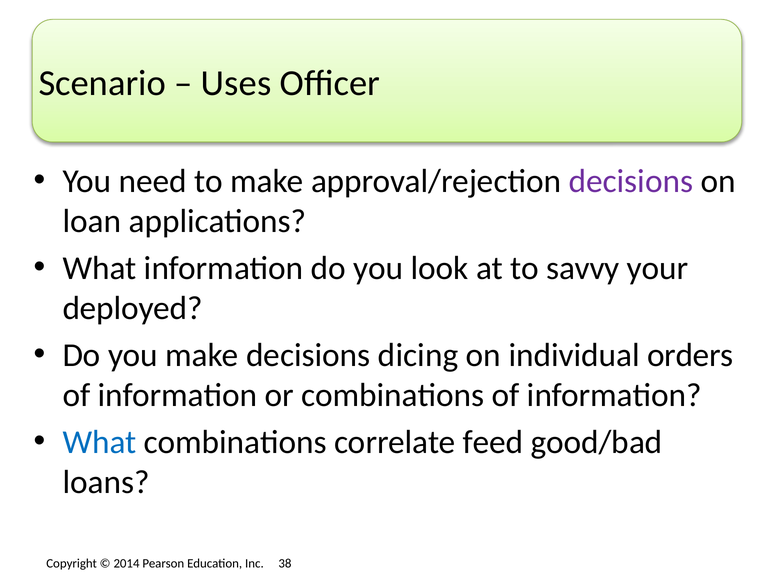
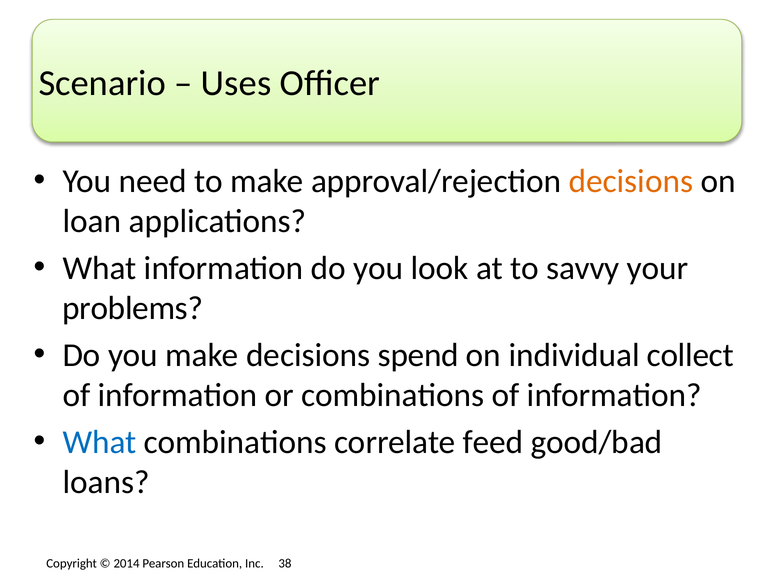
decisions colour: purple -> orange (631, 181)
deployed: deployed -> problems (133, 308)
dicing: dicing -> spend (418, 355)
orders: orders -> collect (690, 355)
